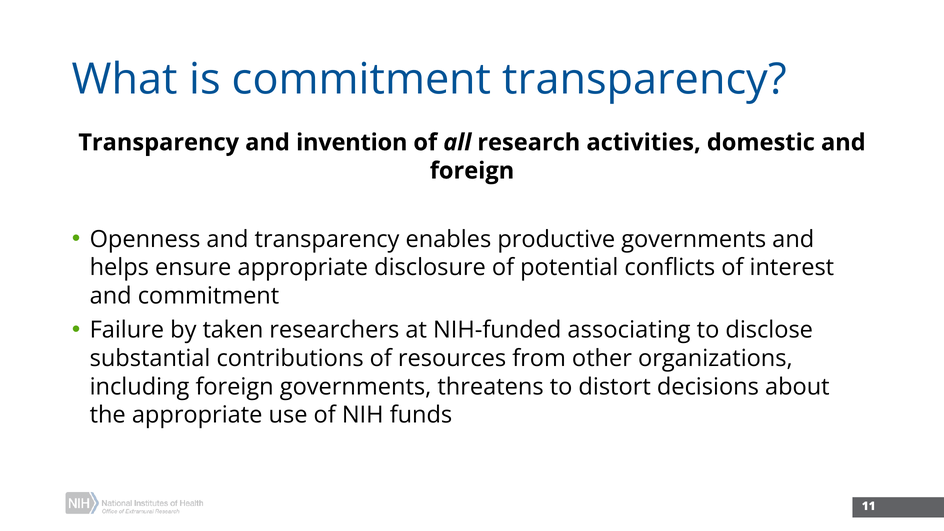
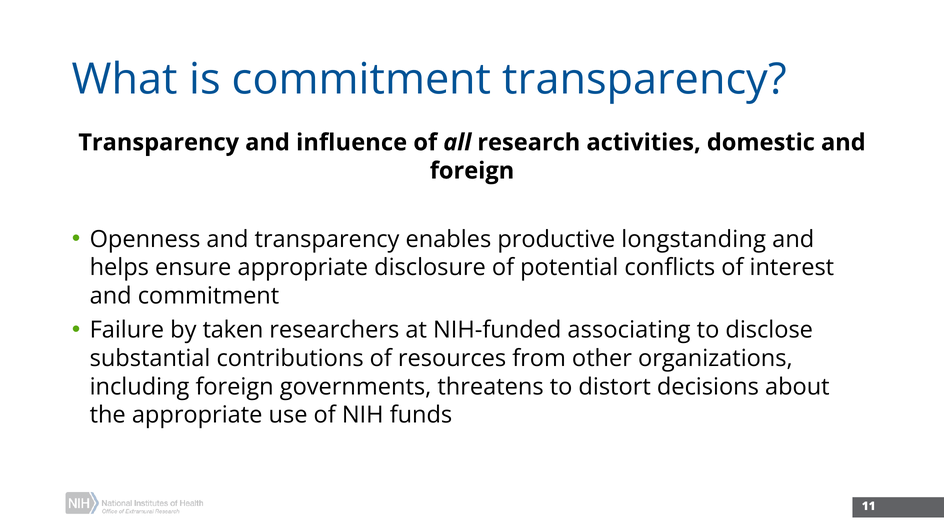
invention: invention -> influence (352, 142)
productive governments: governments -> longstanding (694, 239)
